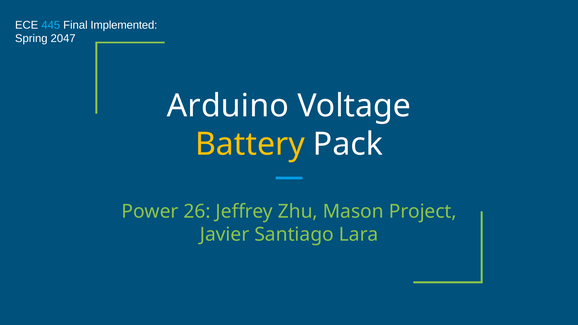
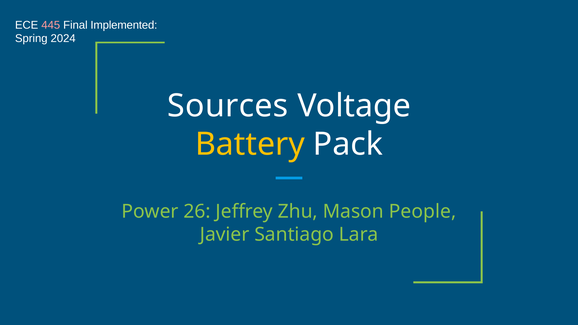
445 colour: light blue -> pink (51, 25)
2047: 2047 -> 2024 (63, 39)
Arduino: Arduino -> Sources (228, 106)
Project: Project -> People (423, 211)
